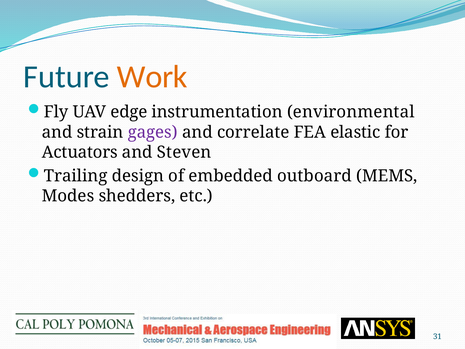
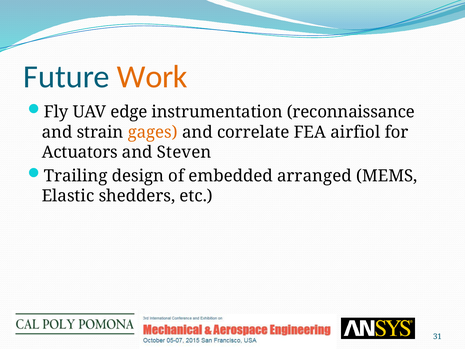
environmental: environmental -> reconnaissance (351, 112)
gages colour: purple -> orange (153, 132)
elastic: elastic -> airfiol (355, 132)
outboard: outboard -> arranged (314, 176)
Modes: Modes -> Elastic (68, 196)
